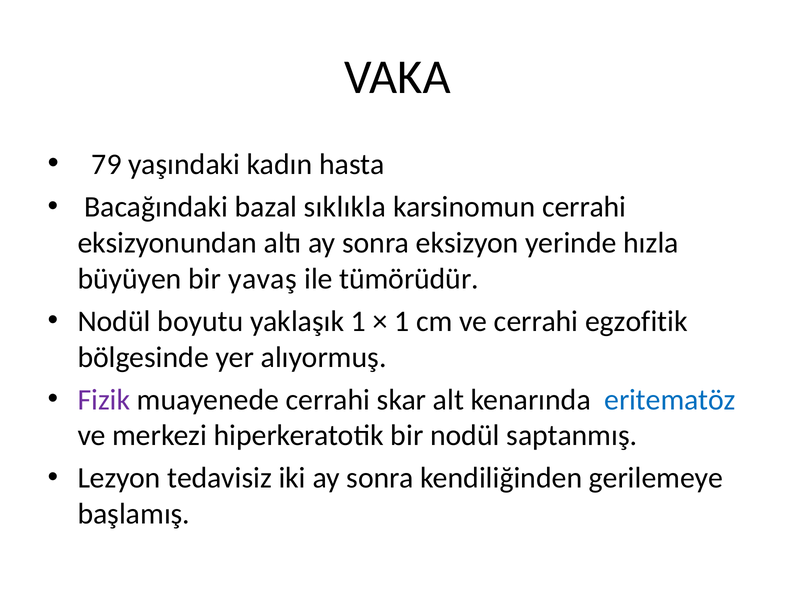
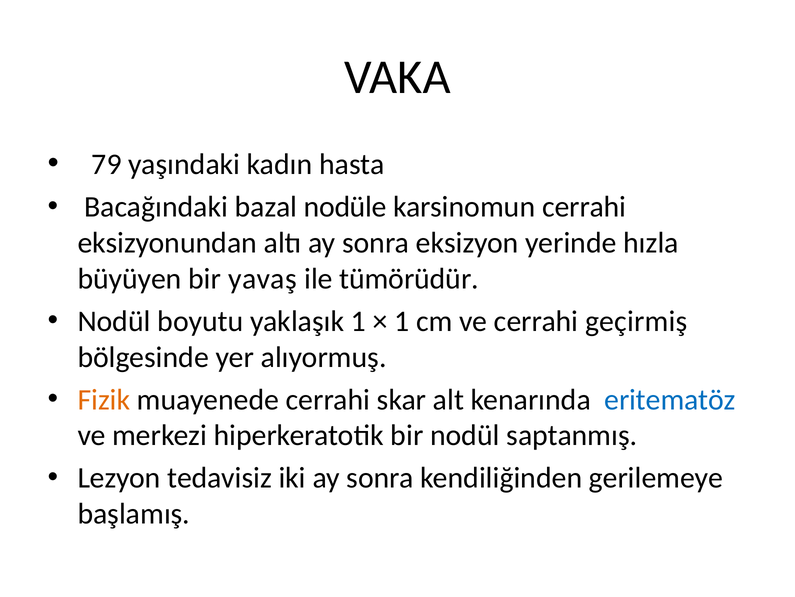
sıklıkla: sıklıkla -> nodüle (345, 207)
egzofitik: egzofitik -> geçirmiş (636, 321)
Fizik colour: purple -> orange (104, 399)
